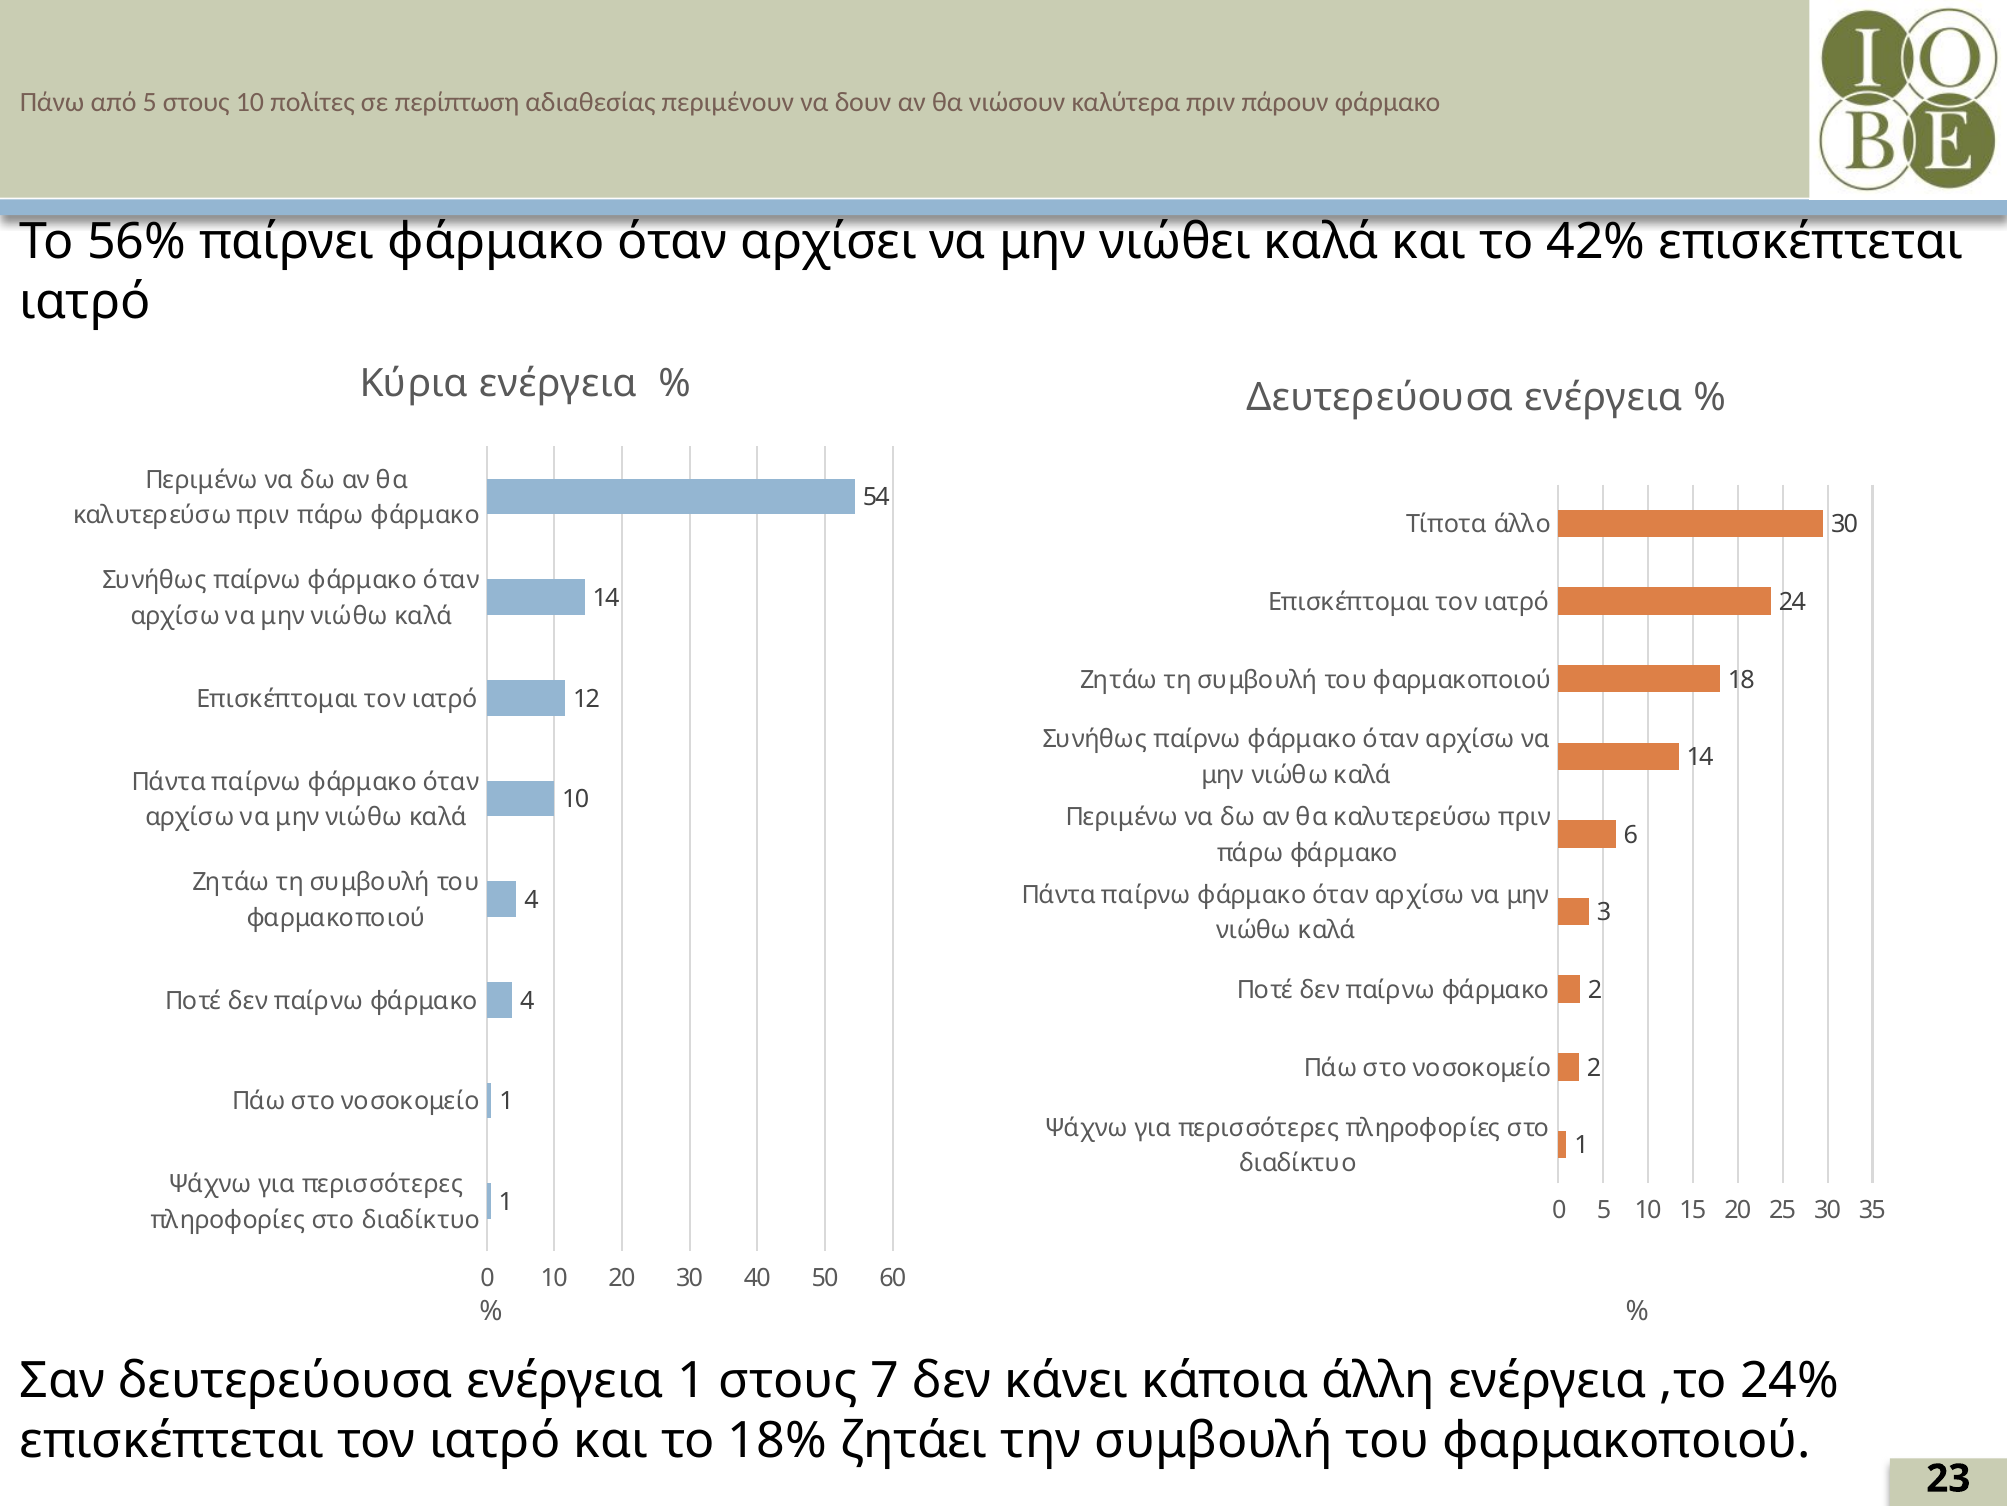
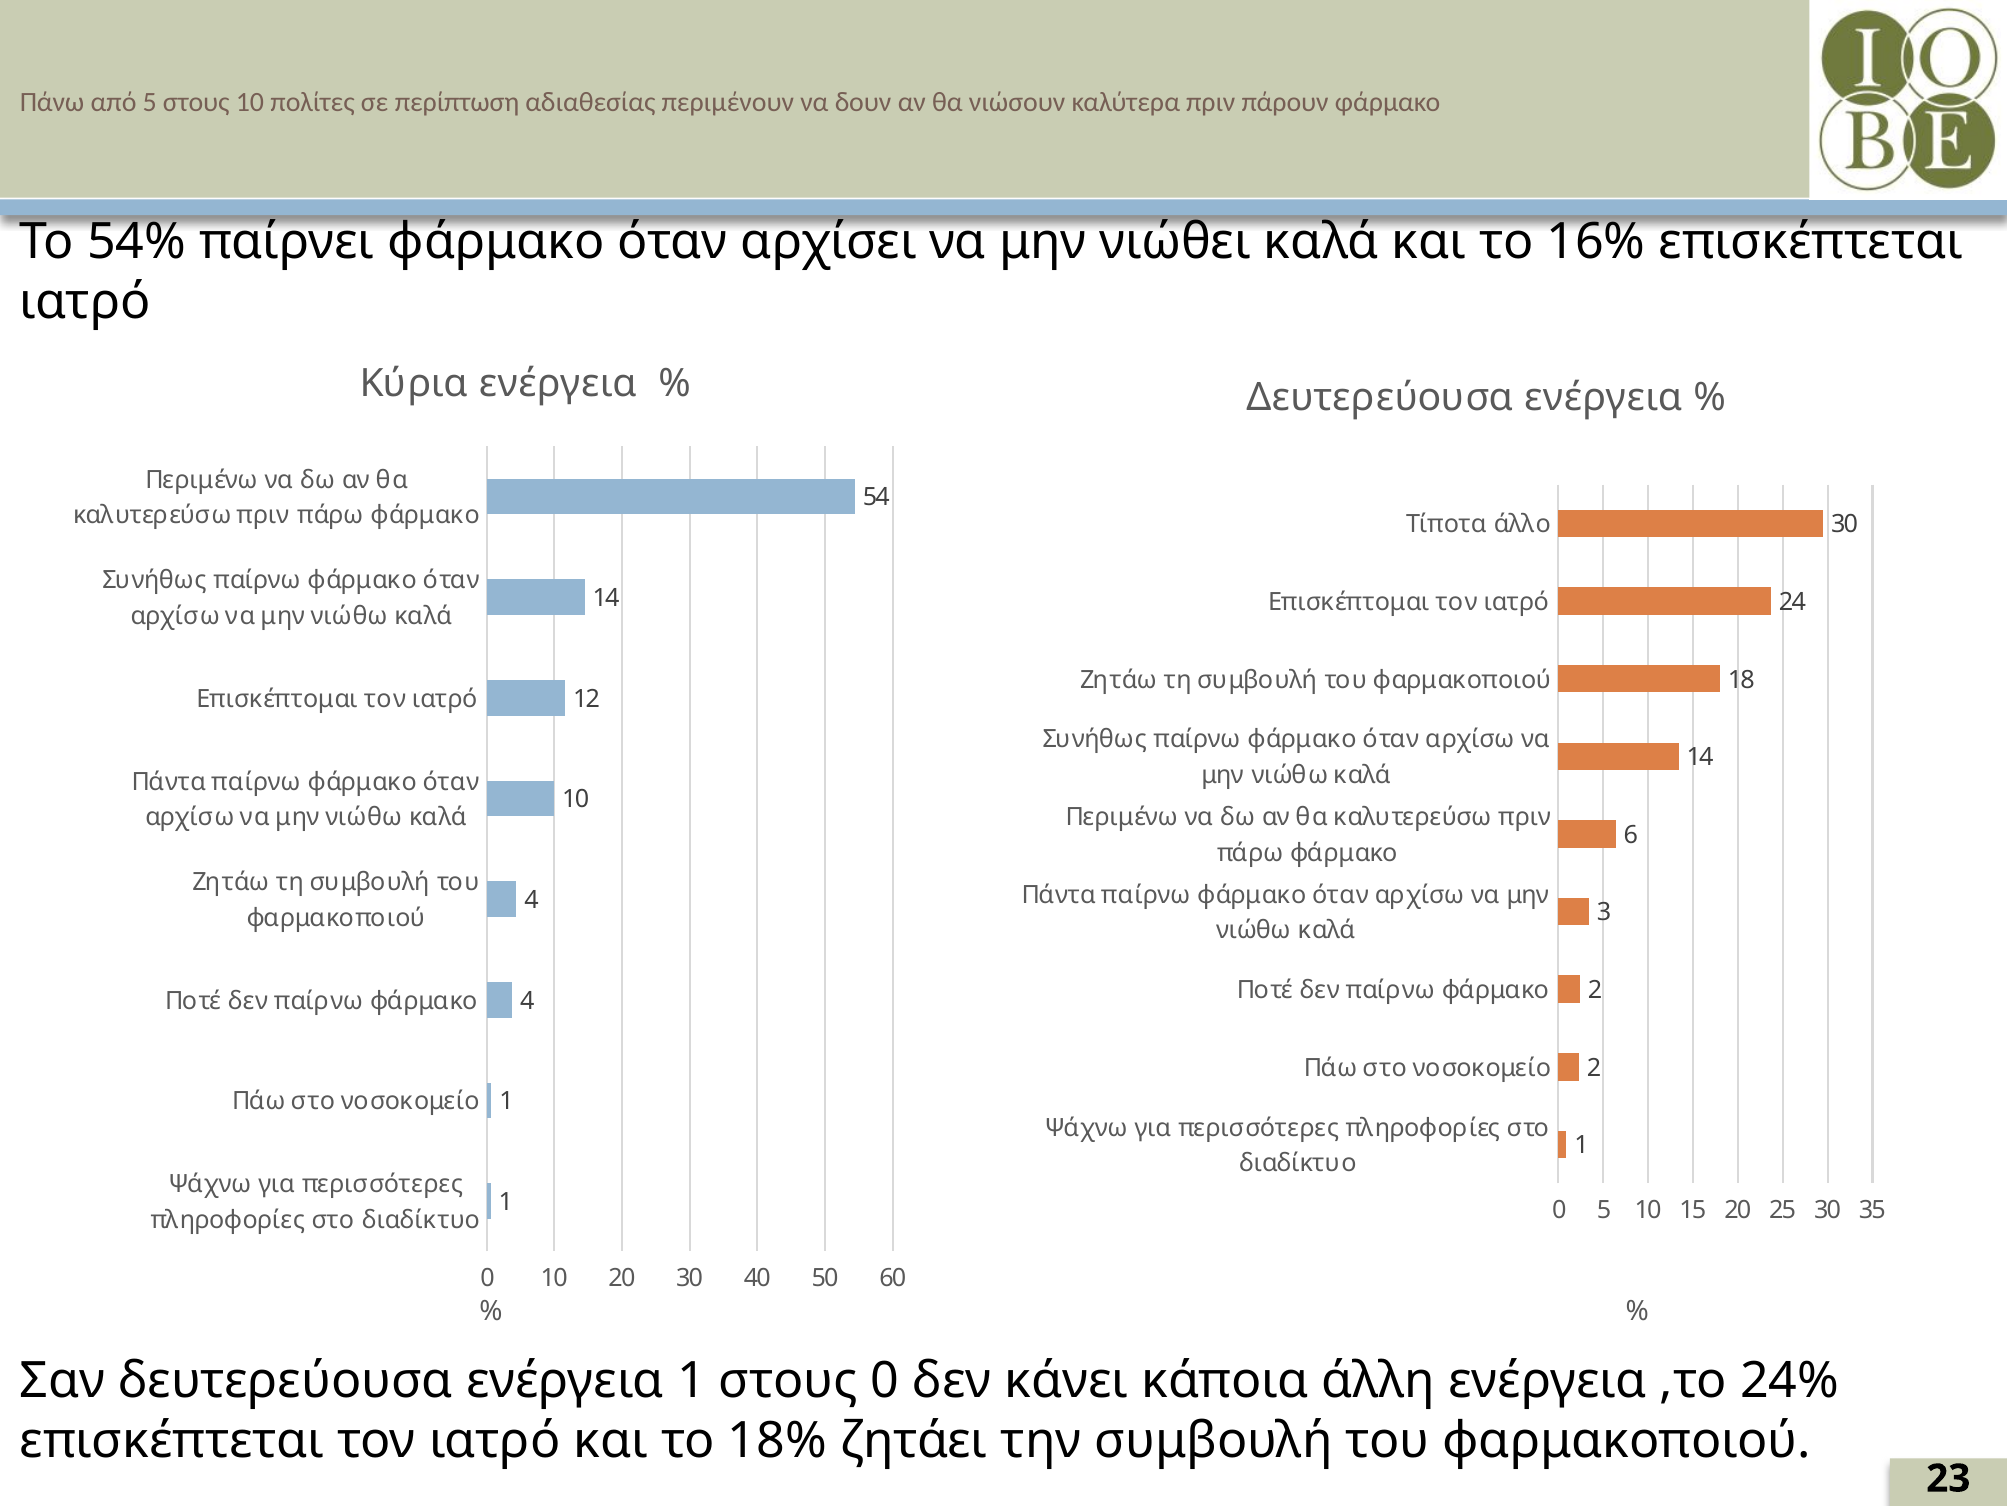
56%: 56% -> 54% (137, 241)
42%: 42% -> 16% (1596, 241)
στους 7: 7 -> 0 (885, 1380)
